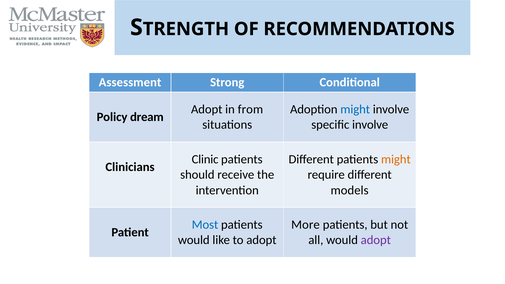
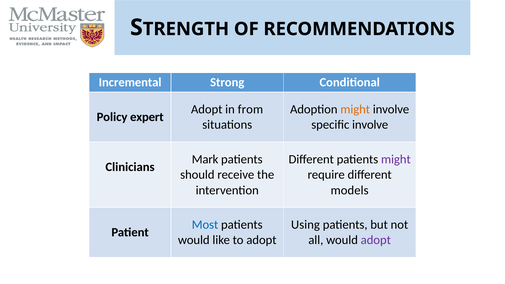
Assessment: Assessment -> Incremental (130, 83)
might colour: blue -> orange (355, 109)
dream: dream -> expert (147, 117)
Clinic: Clinic -> Mark (205, 159)
might colour: orange -> purple (396, 159)
More: More -> Using (305, 225)
